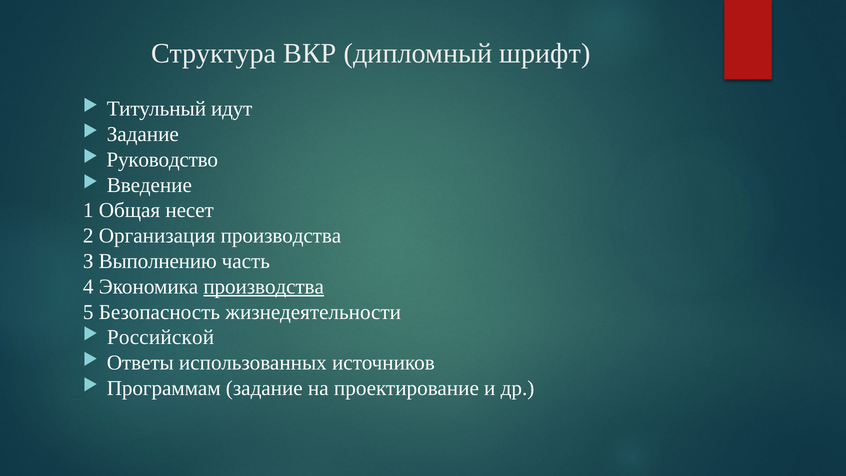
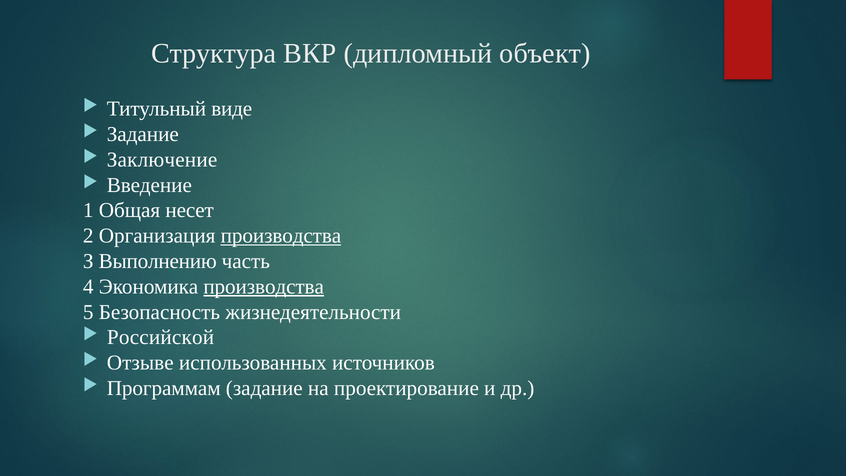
шрифт: шрифт -> объект (545, 53)
идут: идут -> виде (232, 109)
Руководство: Руководство -> Заключение (162, 160)
производства underline: none -> present (281, 236)
Ответы: Ответы -> Отзыве (140, 363)
